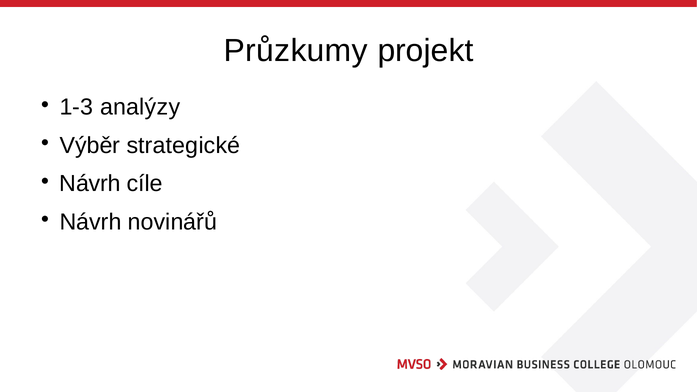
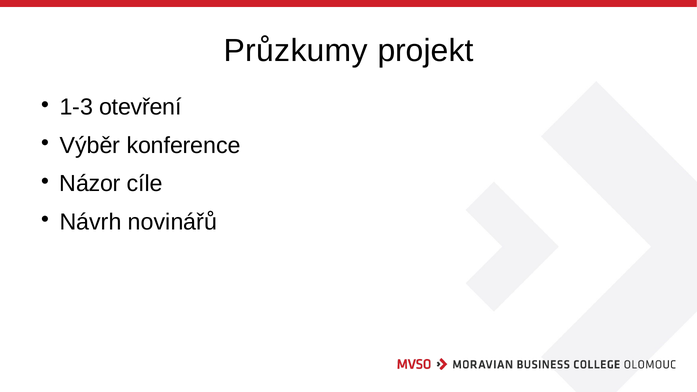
analýzy: analýzy -> otevření (140, 107)
strategické: strategické -> konference (184, 146)
Návrh: Návrh -> Názor (90, 184)
